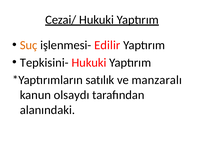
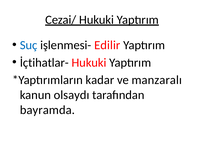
Suç colour: orange -> blue (29, 45)
Tepkisini-: Tepkisini- -> İçtihatlar- (44, 63)
satılık: satılık -> kadar (100, 80)
alanındaki: alanındaki -> bayramda (47, 110)
